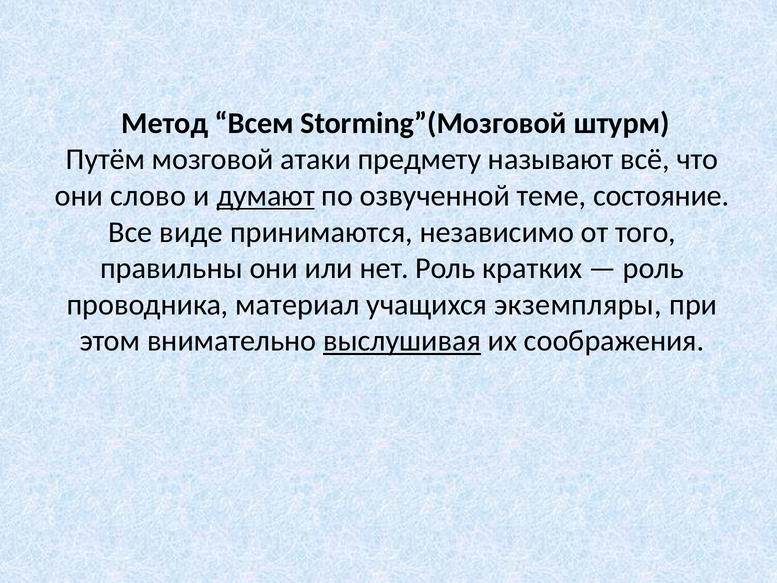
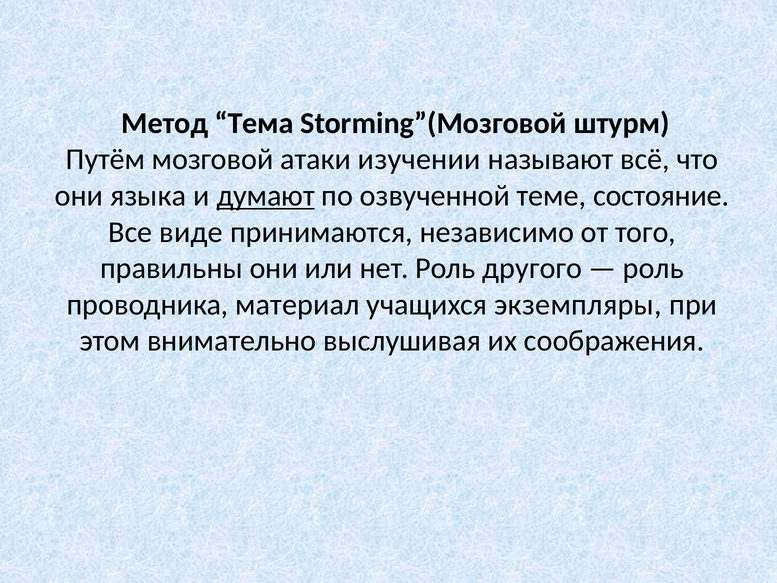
Всем: Всем -> Тема (254, 123)
предмету: предмету -> изучении (419, 159)
слово: слово -> языка (148, 196)
кратких: кратких -> другого (532, 268)
выслушивая underline: present -> none (402, 341)
